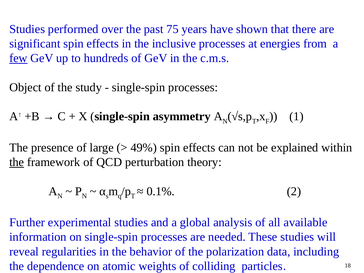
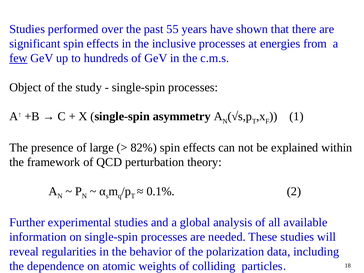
75: 75 -> 55 (173, 29)
49%: 49% -> 82% (144, 148)
the underline: present -> none (17, 162)
